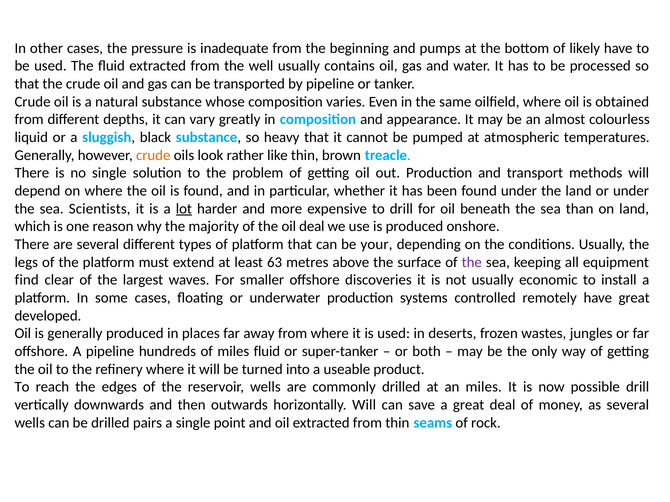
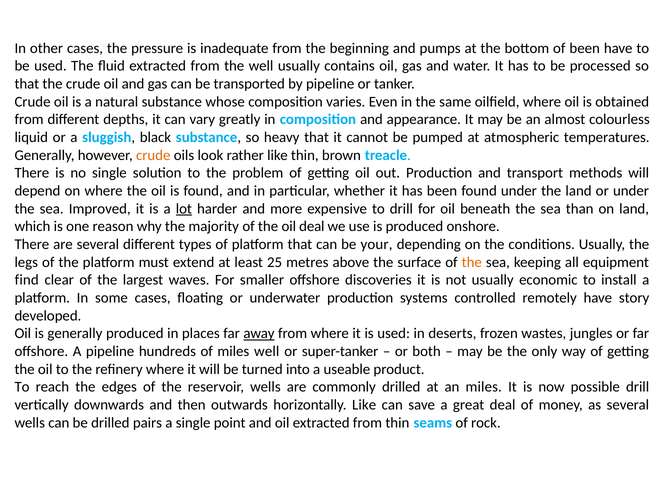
of likely: likely -> been (585, 48)
Scientists: Scientists -> Improved (100, 209)
63: 63 -> 25 (275, 262)
the colour: purple -> orange (472, 262)
have great: great -> story (634, 298)
away underline: none -> present (259, 334)
miles fluid: fluid -> well (267, 352)
horizontally Will: Will -> Like (364, 405)
